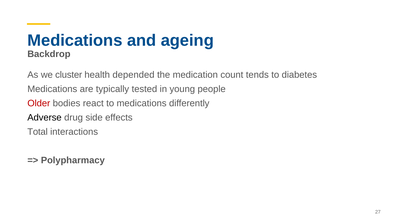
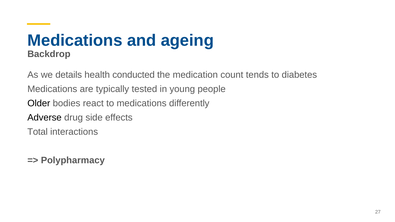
cluster: cluster -> details (69, 75)
depended: depended -> conducted (134, 75)
Older colour: red -> black (39, 103)
